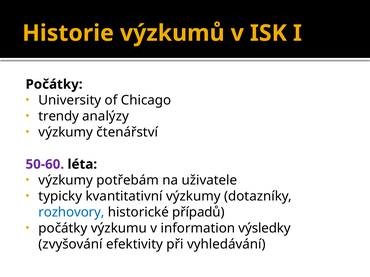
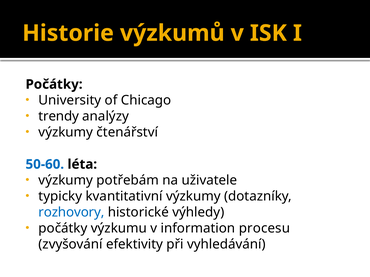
50-60 colour: purple -> blue (45, 165)
případů: případů -> výhledy (198, 213)
výsledky: výsledky -> procesu (264, 229)
